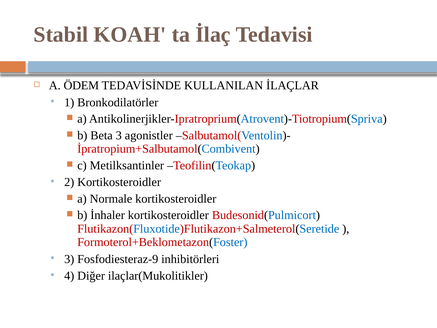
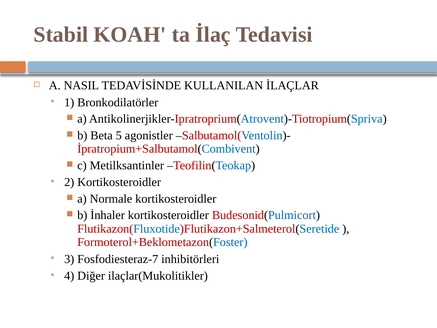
ÖDEM: ÖDEM -> NASIL (81, 85)
Beta 3: 3 -> 5 (119, 135)
Fosfodiesteraz-9: Fosfodiesteraz-9 -> Fosfodiesteraz-7 (118, 259)
